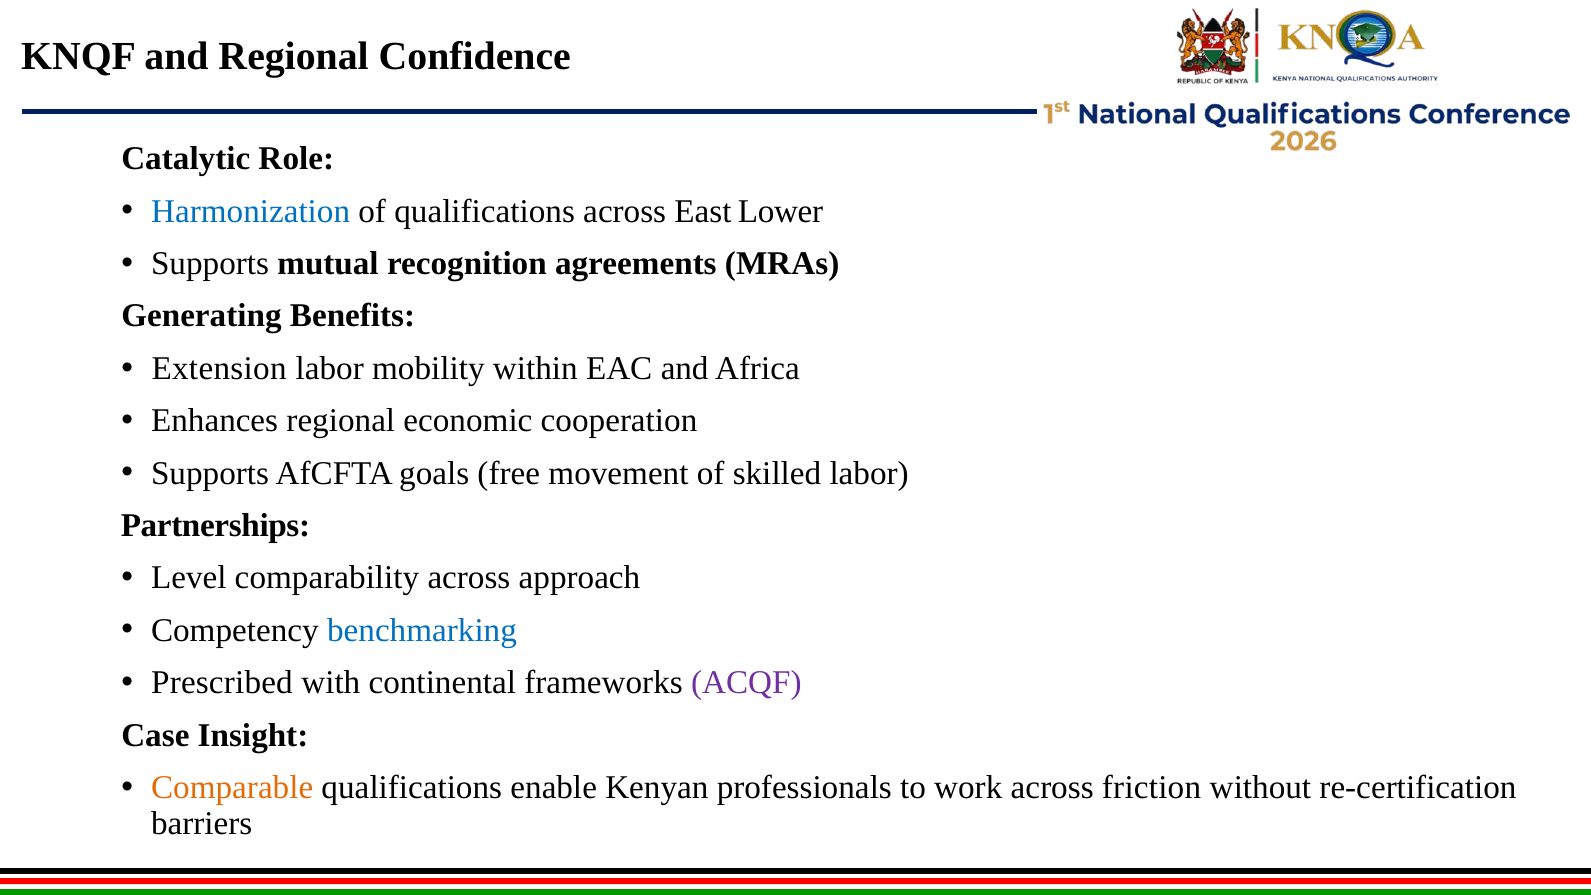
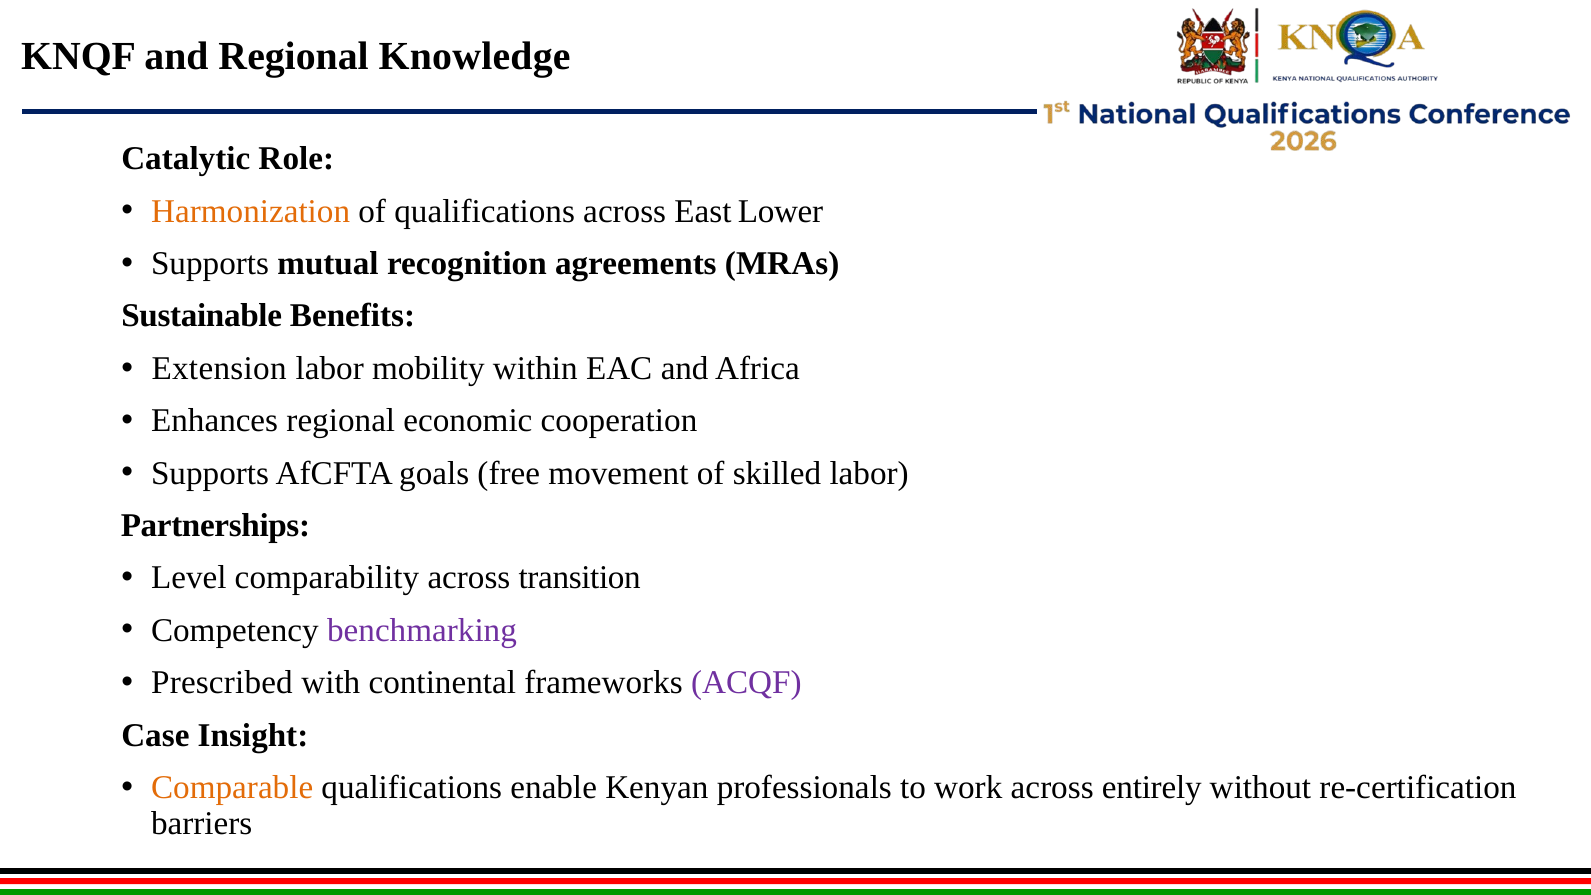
Confidence: Confidence -> Knowledge (475, 57)
Harmonization colour: blue -> orange (251, 211)
Generating: Generating -> Sustainable (202, 316)
approach: approach -> transition (580, 578)
benchmarking colour: blue -> purple (422, 630)
friction: friction -> entirely (1152, 787)
